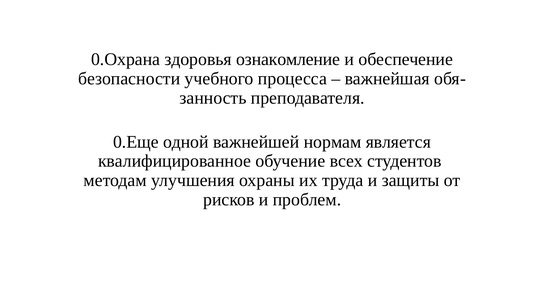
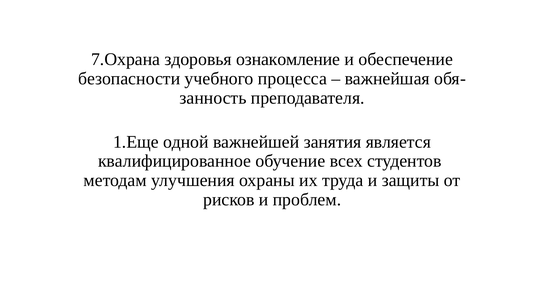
0.Охрана: 0.Охрана -> 7.Охрана (126, 59)
0.Еще: 0.Еще -> 1.Еще (136, 142)
нормам: нормам -> занятия (333, 142)
